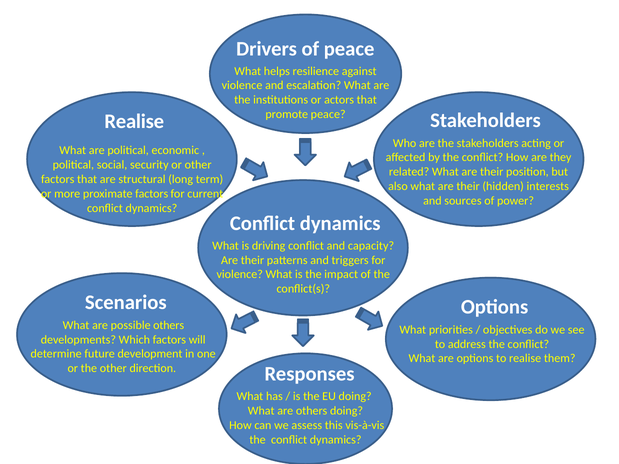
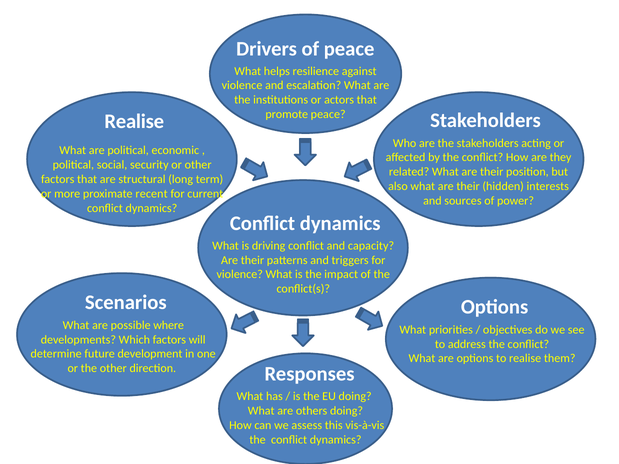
proximate factors: factors -> recent (152, 194)
possible others: others -> where (169, 325)
